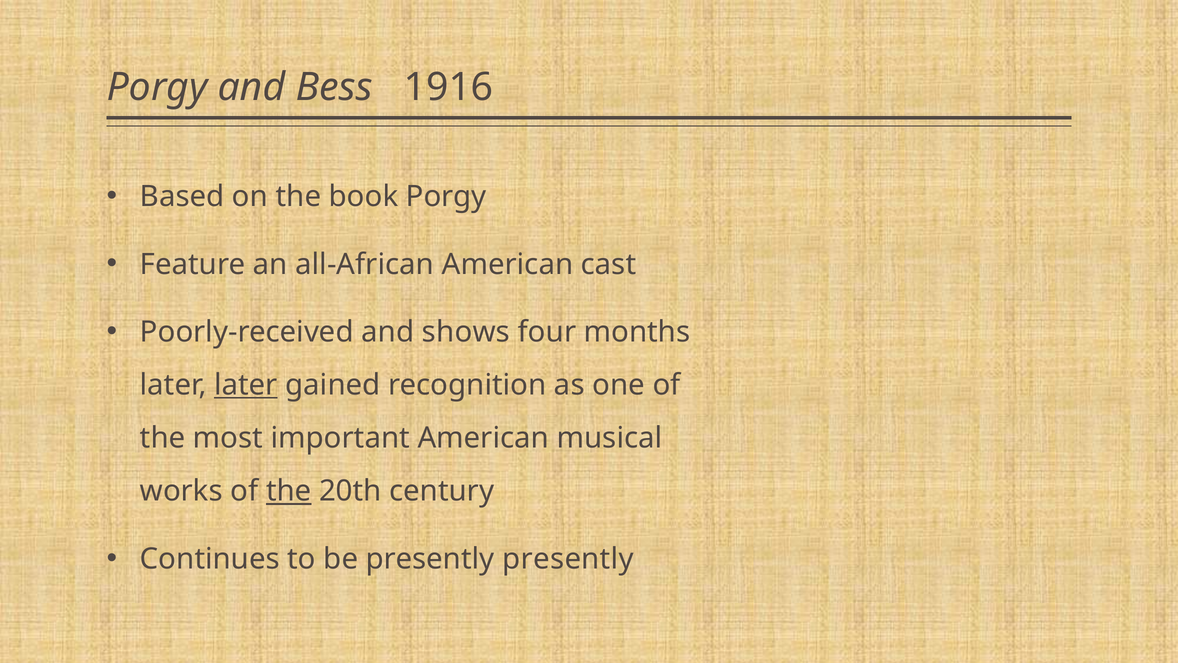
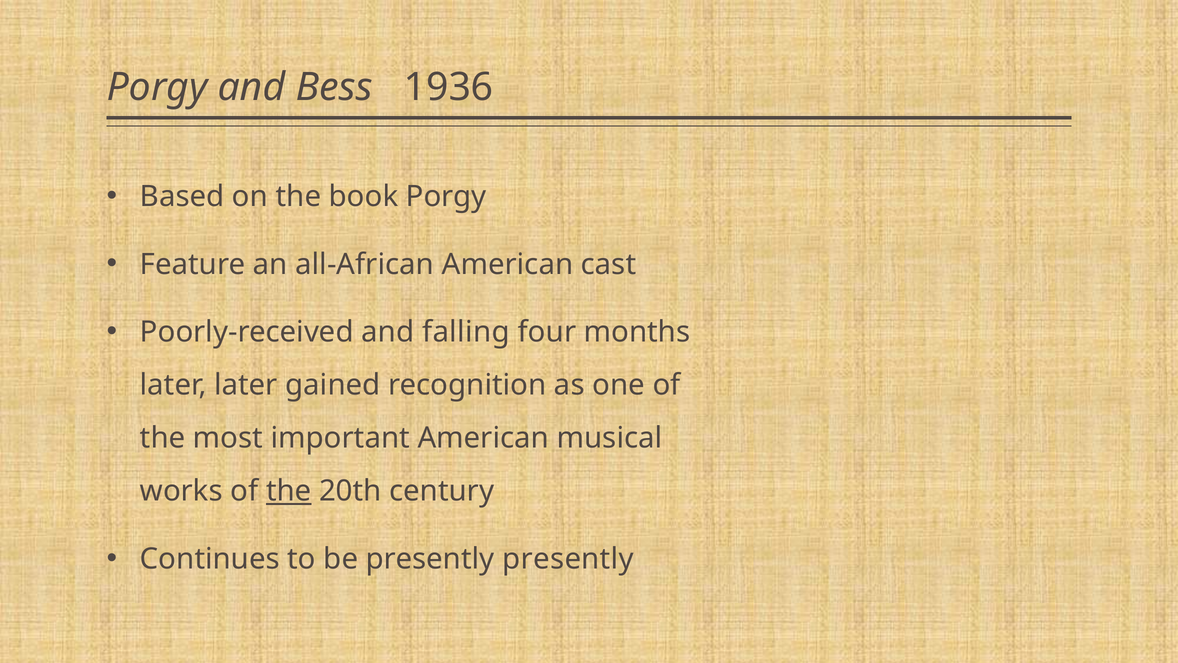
1916: 1916 -> 1936 (449, 87)
shows: shows -> falling (466, 332)
later underline: present -> none (246, 385)
